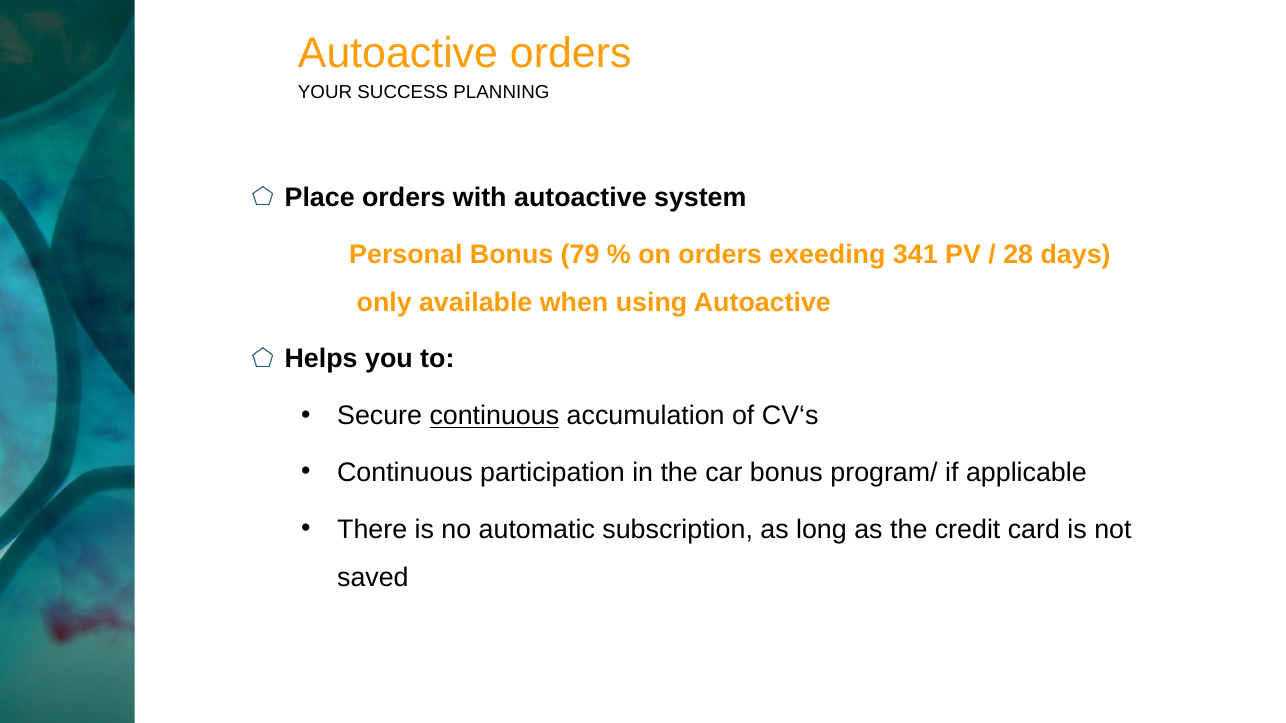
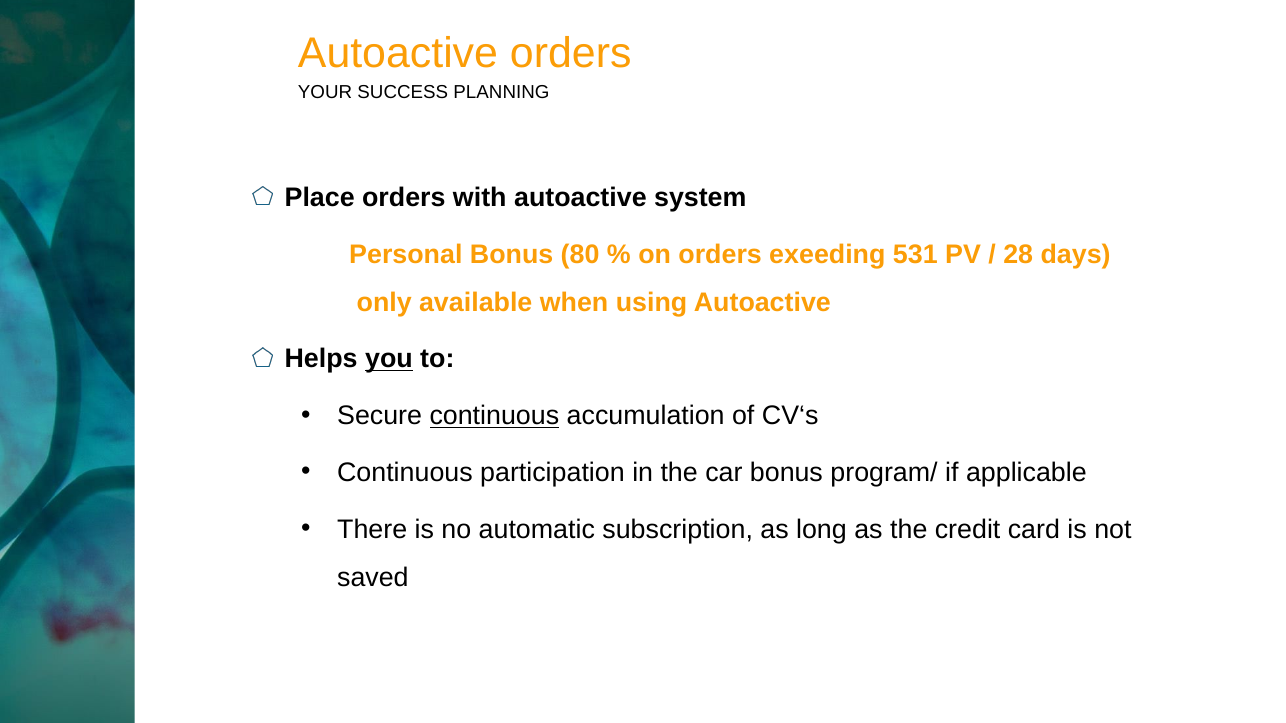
79: 79 -> 80 (580, 254)
341: 341 -> 531 (915, 254)
you underline: none -> present (389, 359)
